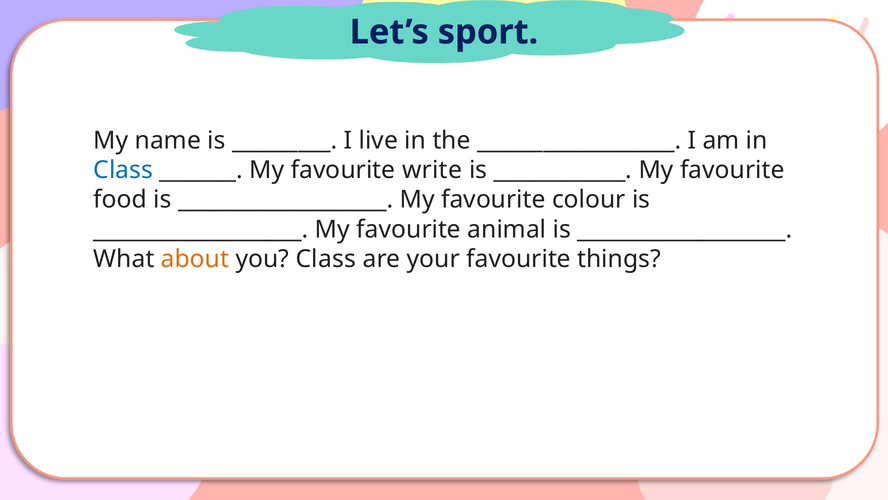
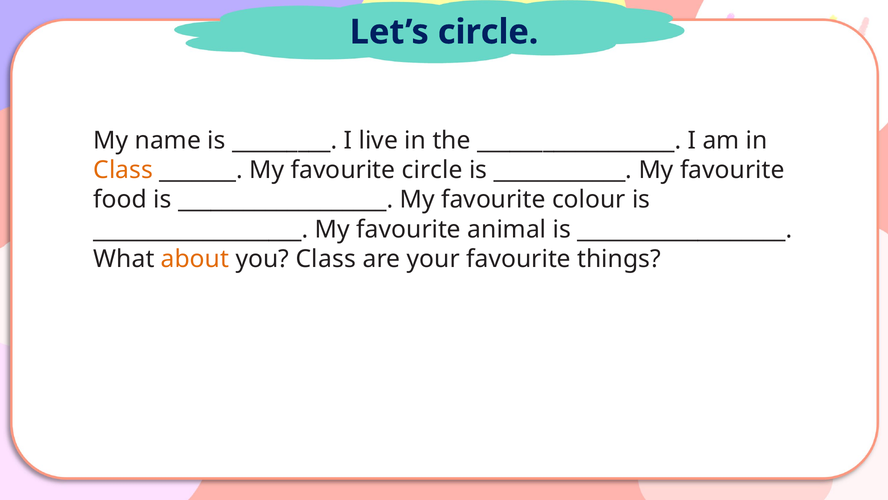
Let’s sport: sport -> circle (488, 32)
Class colour: blue -> orange (123, 170)
favourite write: write -> circle (432, 170)
